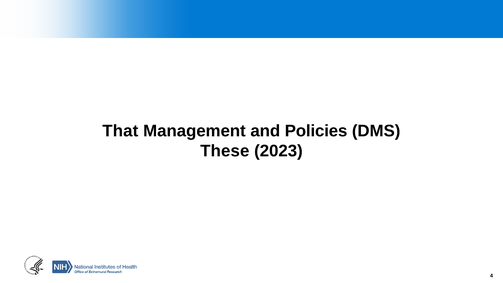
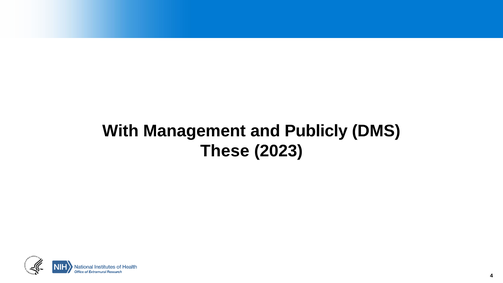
That: That -> With (120, 131)
Policies: Policies -> Publicly (316, 131)
